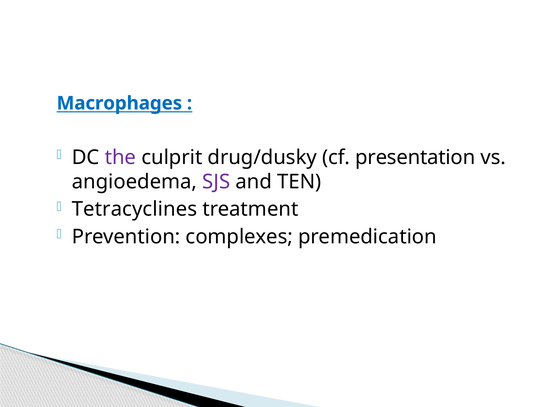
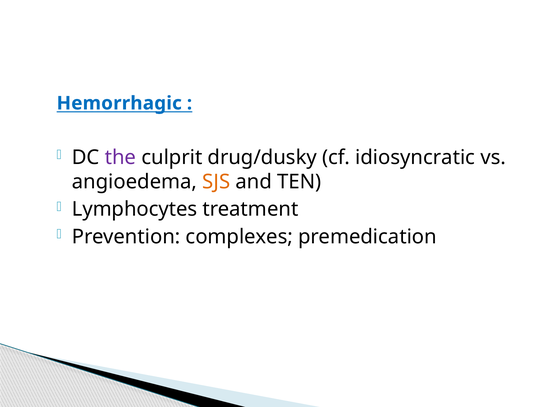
Macrophages: Macrophages -> Hemorrhagic (119, 103)
presentation: presentation -> idiosyncratic (415, 157)
SJS colour: purple -> orange (216, 182)
Tetracyclines: Tetracyclines -> Lymphocytes (135, 209)
